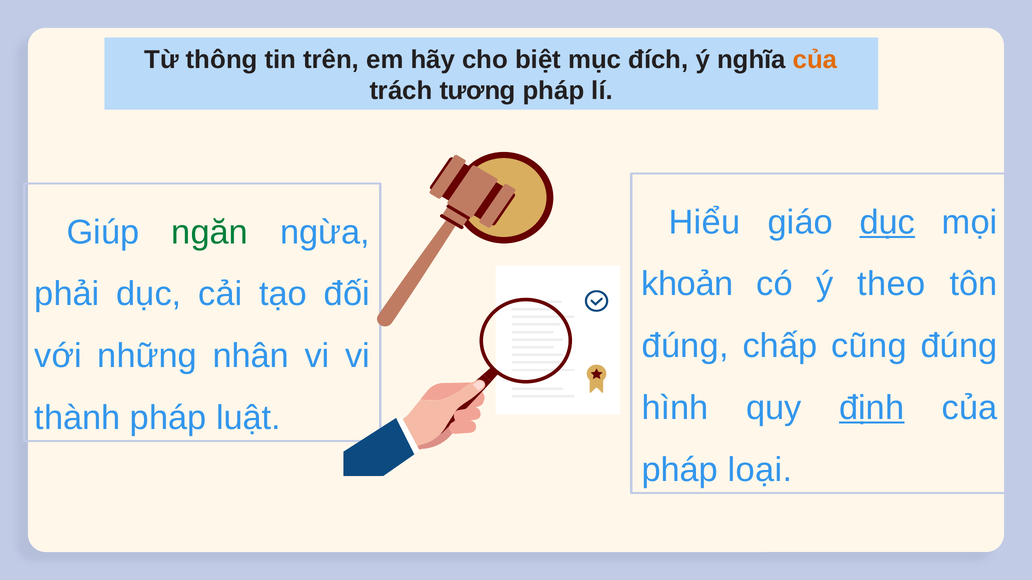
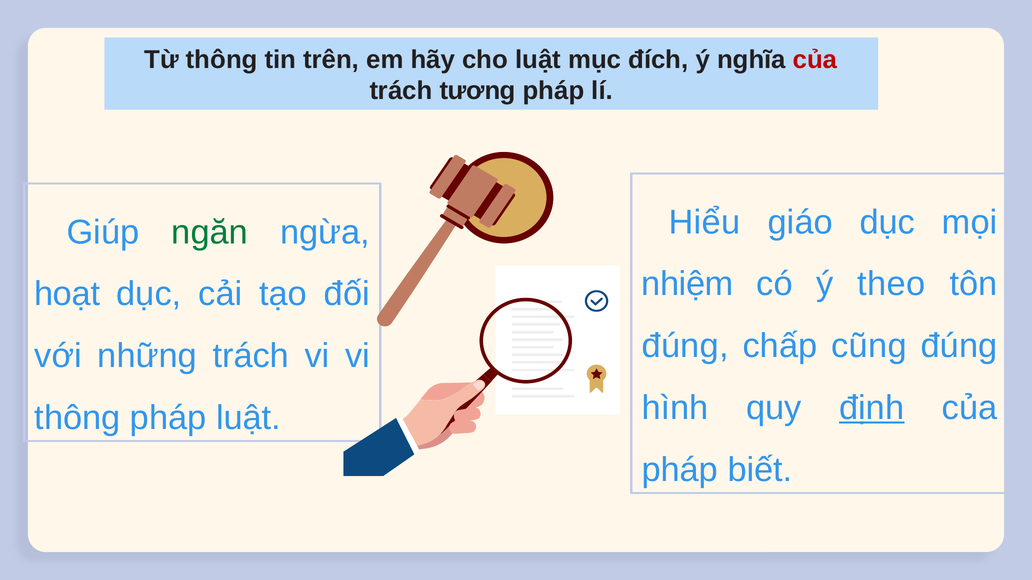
cho biệt: biệt -> luật (538, 60)
của colour: orange -> red (815, 60)
dục underline: present -> none (887, 222)
khoản: khoản -> nhiệm (687, 284)
phải: phải -> hoạt (67, 294)
những nhân: nhân -> trách (251, 356)
thành: thành -> thông (77, 418)
loại: loại -> biết (760, 470)
